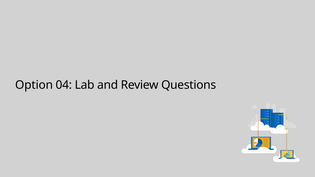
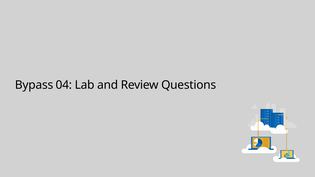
Option: Option -> Bypass (34, 85)
